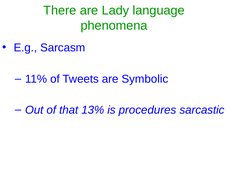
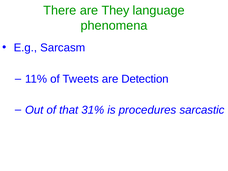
Lady: Lady -> They (115, 10)
Symbolic: Symbolic -> Detection (145, 79)
13%: 13% -> 31% (93, 110)
